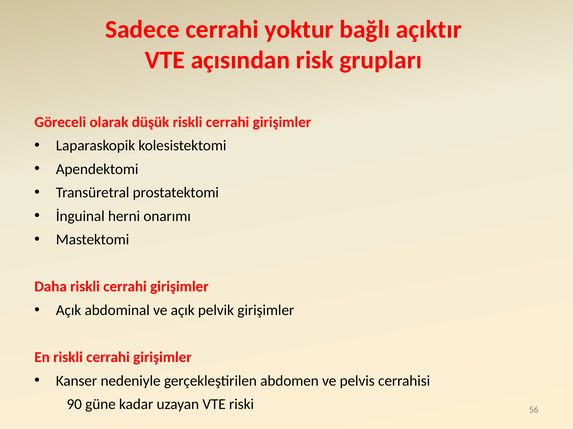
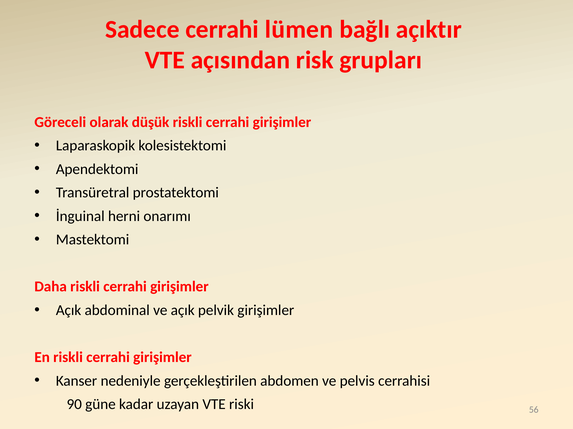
yoktur: yoktur -> lümen (299, 30)
